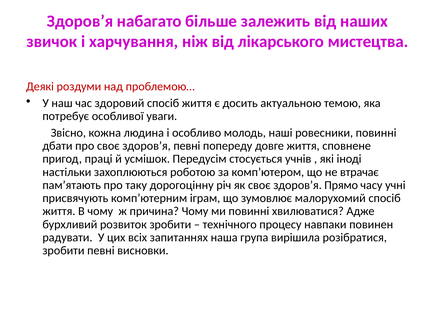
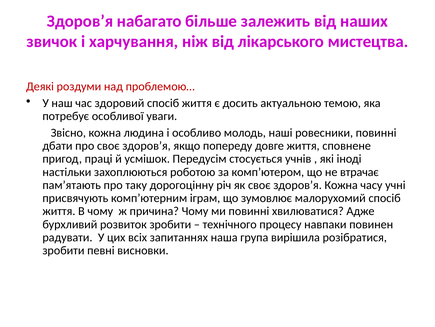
здоров’я певні: певні -> якщо (187, 146)
здоров’я Прямо: Прямо -> Кожна (341, 185)
